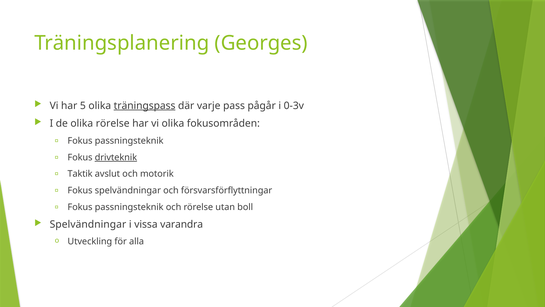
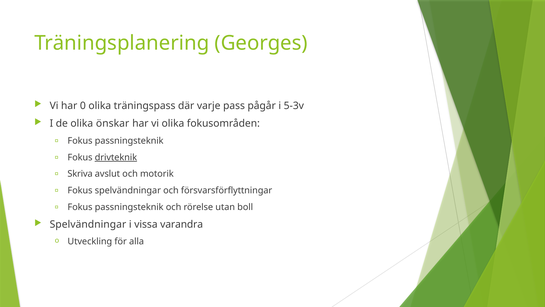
5: 5 -> 0 (83, 105)
träningspass underline: present -> none (145, 105)
0-3v: 0-3v -> 5-3v (294, 105)
olika rörelse: rörelse -> önskar (113, 123)
Taktik: Taktik -> Skriva (80, 174)
